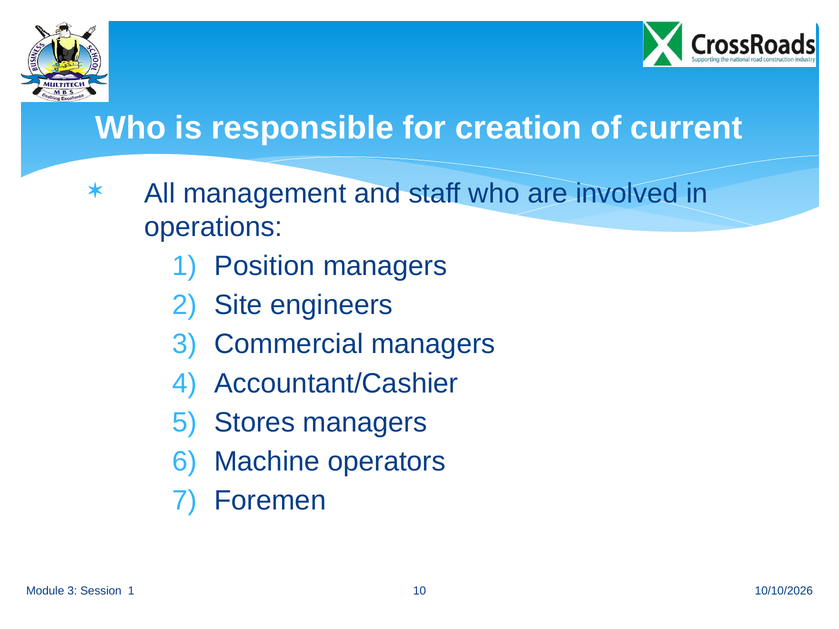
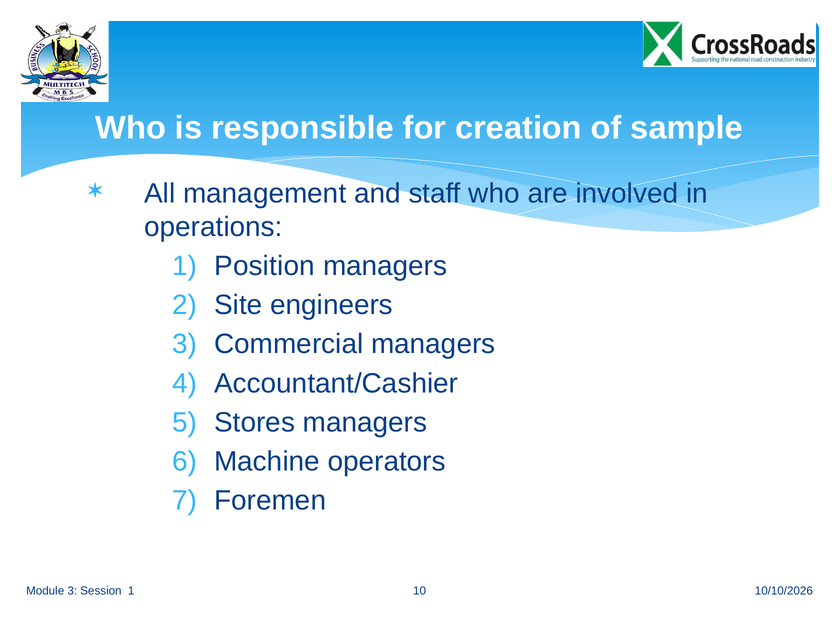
current: current -> sample (687, 128)
